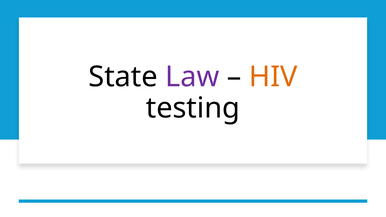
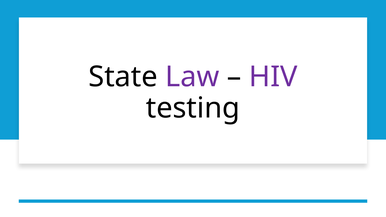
HIV colour: orange -> purple (273, 77)
